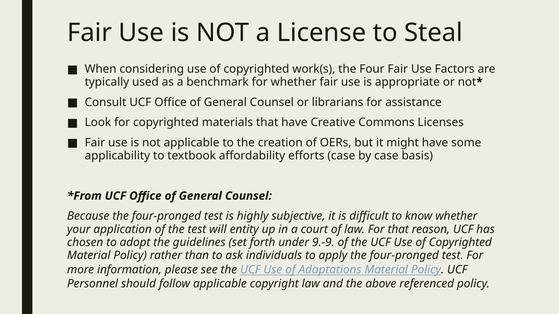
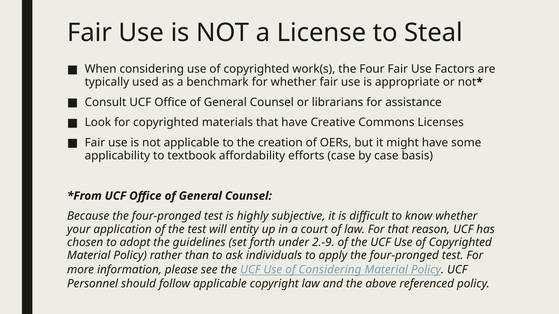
9.-9: 9.-9 -> 2.-9 (323, 243)
of Adaptations: Adaptations -> Considering (330, 270)
